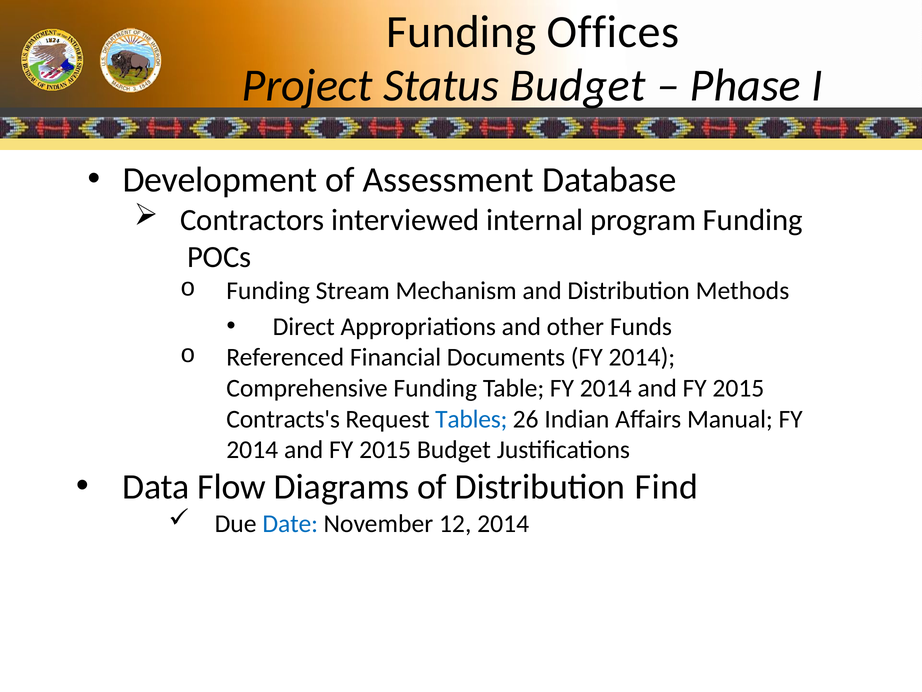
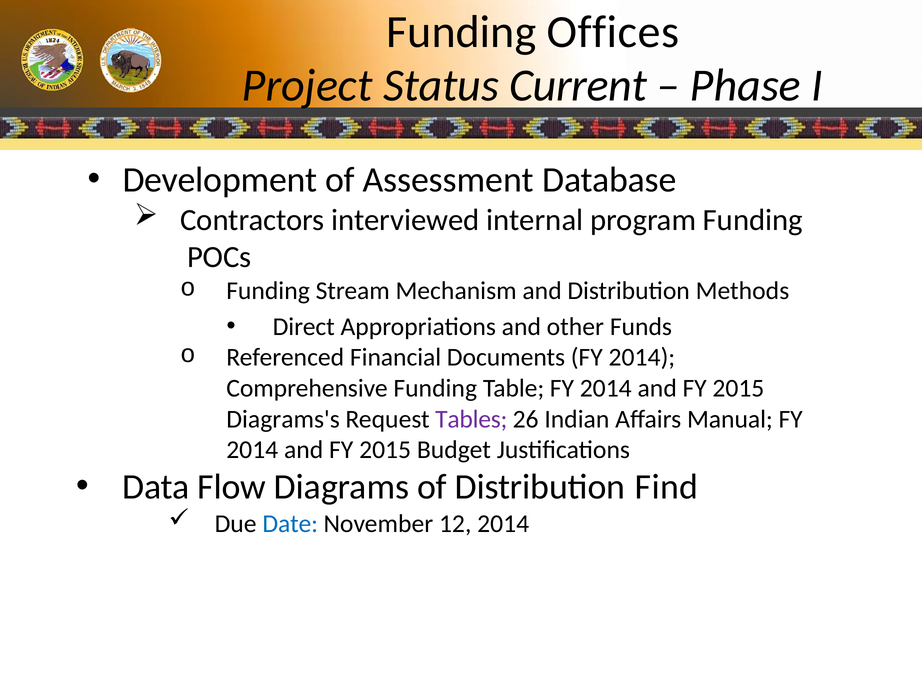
Budget: Budget -> Current (578, 86)
Contracts's: Contracts's -> Diagrams's (283, 419)
Tables colour: blue -> purple (471, 419)
